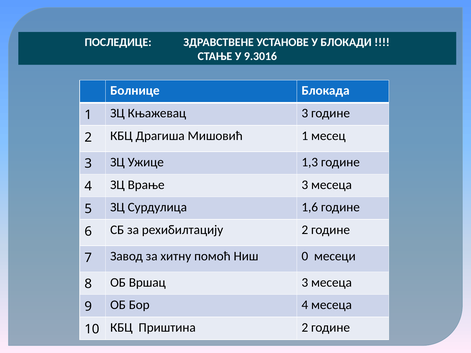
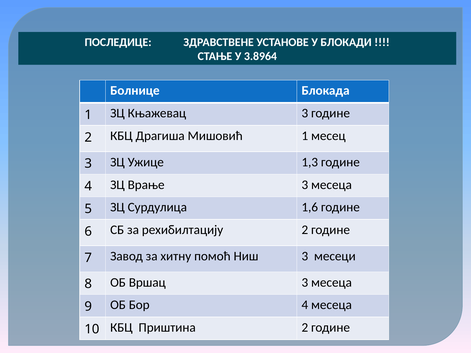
9.3016: 9.3016 -> 3.8964 (260, 56)
Ниш 0: 0 -> 3 (305, 256)
